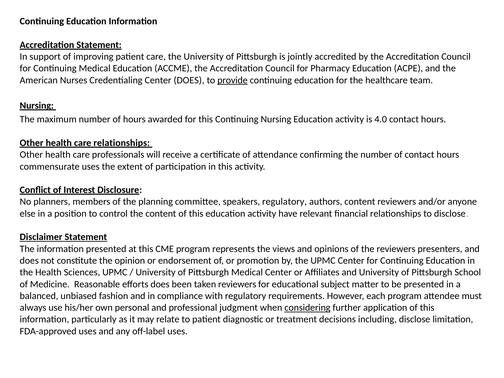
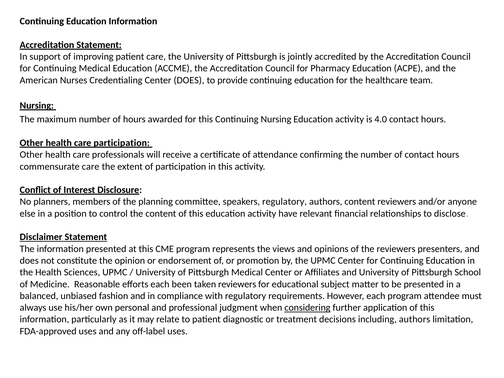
provide underline: present -> none (232, 80)
care relationships: relationships -> participation (122, 143)
commensurate uses: uses -> care (91, 166)
efforts does: does -> each (160, 284)
including disclose: disclose -> authors (415, 319)
